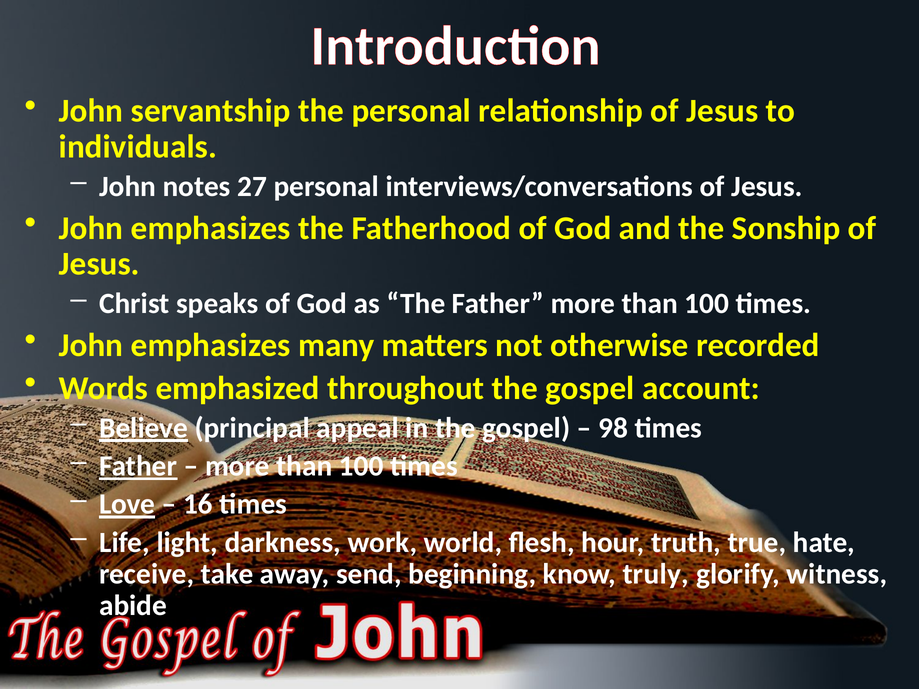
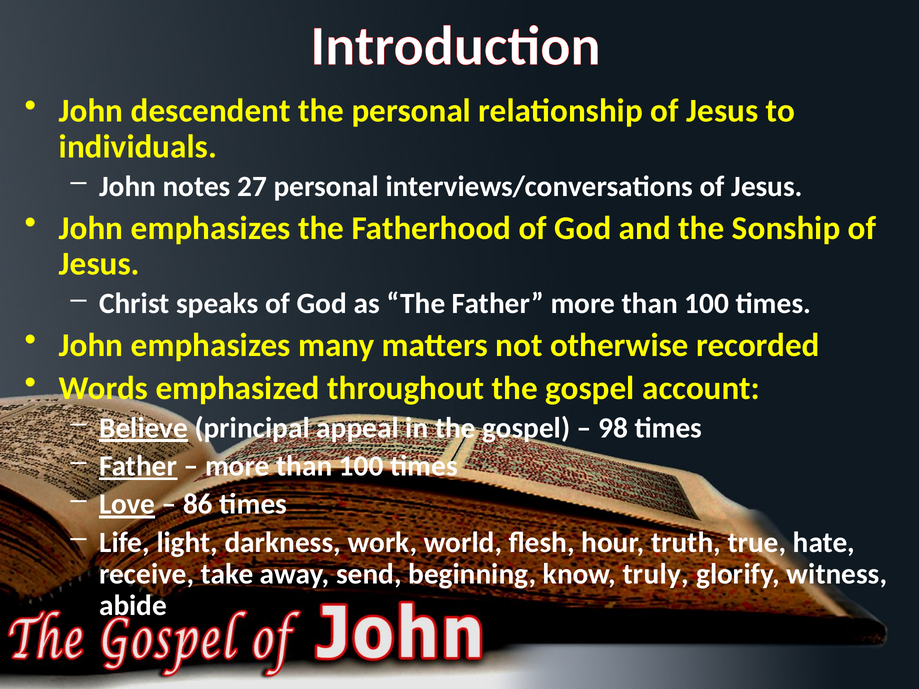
servantship: servantship -> descendent (211, 111)
16: 16 -> 86 (198, 504)
